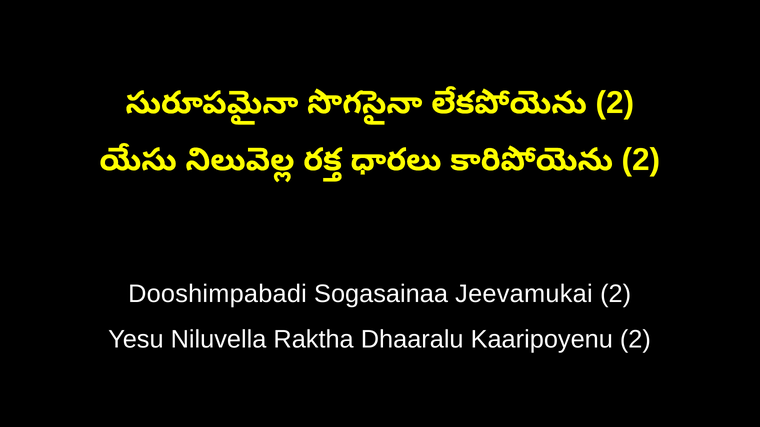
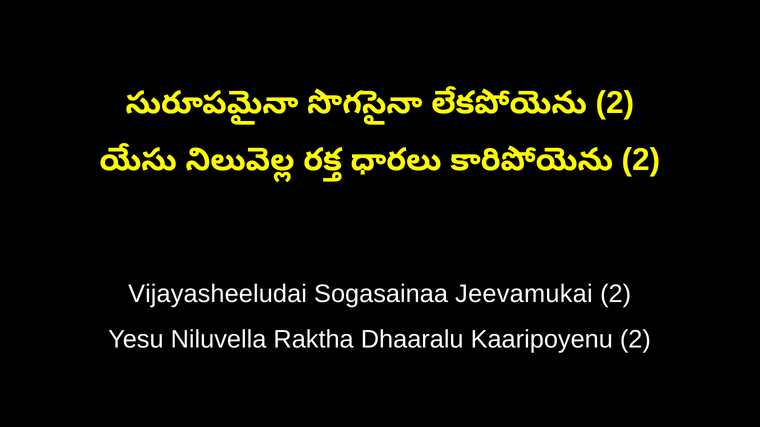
Dooshimpabadi: Dooshimpabadi -> Vijayasheeludai (218, 294)
